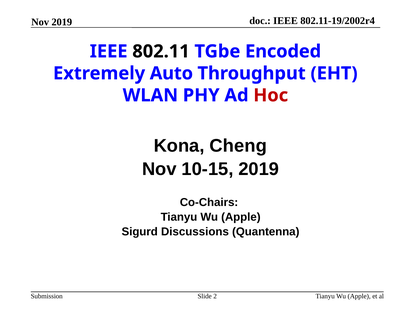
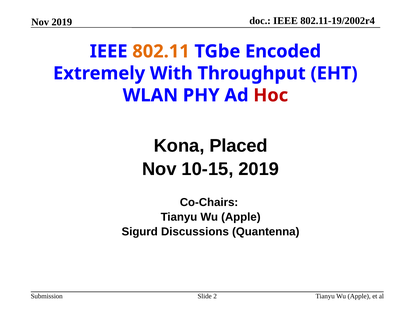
802.11 colour: black -> orange (161, 51)
Auto: Auto -> With (171, 73)
Cheng: Cheng -> Placed (239, 145)
